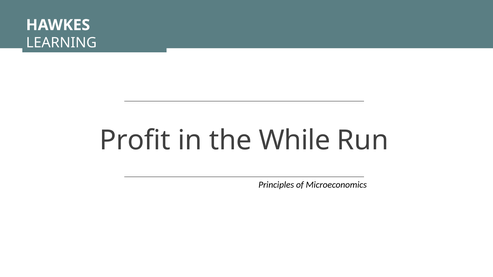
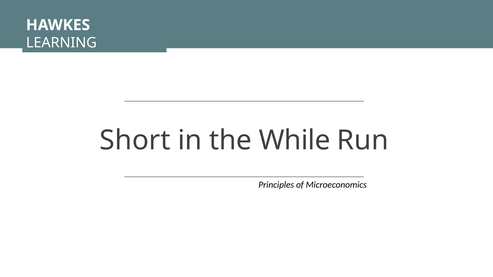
Profit: Profit -> Short (135, 140)
